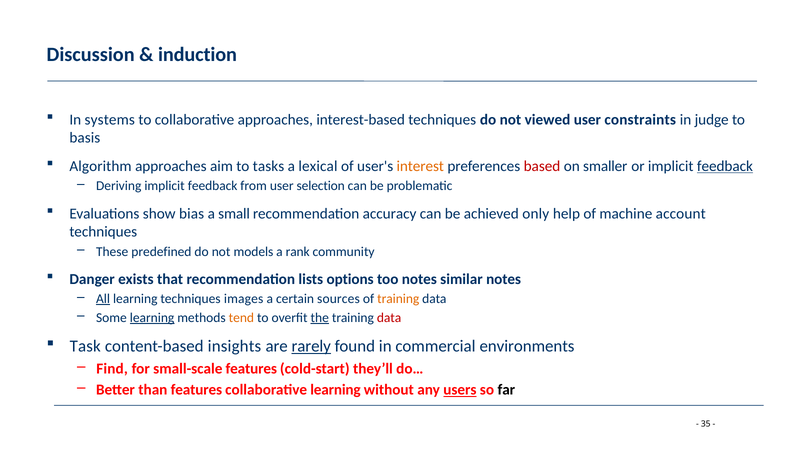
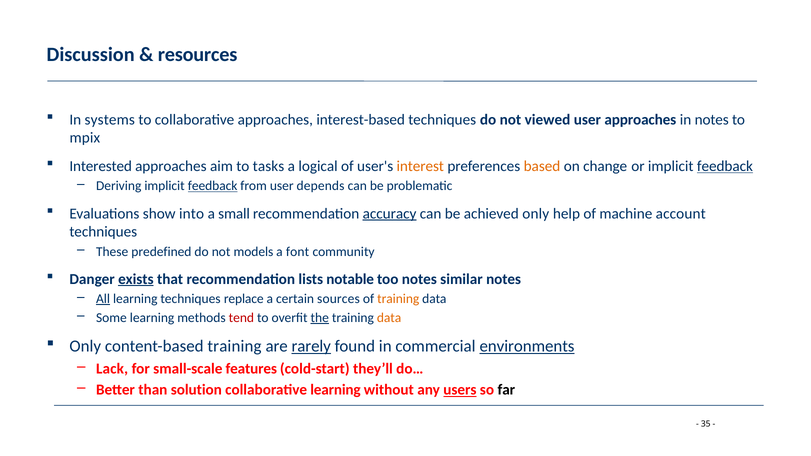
induction: induction -> resources (198, 55)
user constraints: constraints -> approaches (640, 120)
in judge: judge -> notes (712, 120)
basis: basis -> mpix (85, 138)
Algorithm: Algorithm -> Interested (101, 166)
lexical: lexical -> logical (318, 166)
based colour: red -> orange (542, 166)
smaller: smaller -> change (605, 166)
feedback underline: none -> present (213, 186)
selection: selection -> depends (321, 186)
bias: bias -> into (192, 214)
accuracy underline: none -> present (390, 214)
rank: rank -> font (298, 252)
exists underline: none -> present (136, 279)
options: options -> notable (350, 279)
images: images -> replace (244, 299)
learning underline: present -> none (152, 318)
tend colour: orange -> red (241, 318)
data colour: red -> orange (389, 318)
Task: Task -> Only (85, 346)
content-based insights: insights -> training (234, 346)
environments underline: none -> present (527, 346)
Find: Find -> Lack (112, 369)
than features: features -> solution (196, 390)
